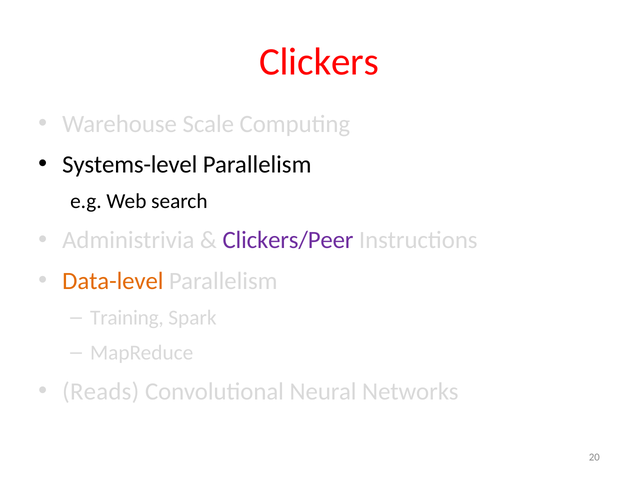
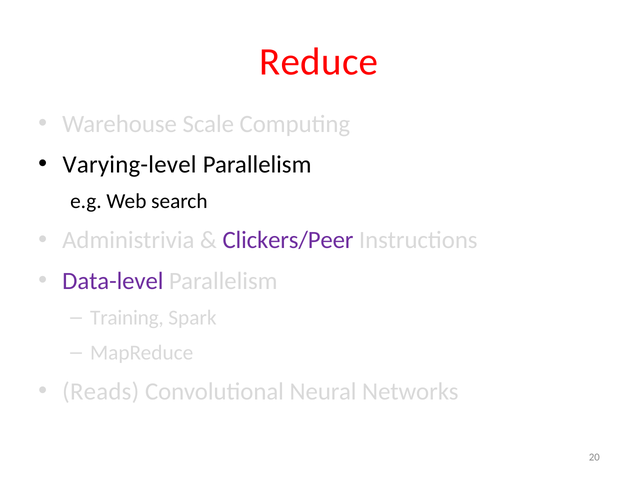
Clickers: Clickers -> Reduce (319, 62)
Systems-level: Systems-level -> Varying-level (130, 164)
Data-level colour: orange -> purple (113, 281)
